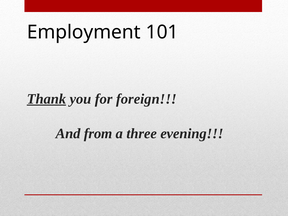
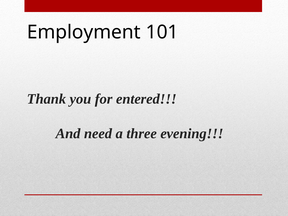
Thank underline: present -> none (46, 99)
foreign: foreign -> entered (146, 99)
from: from -> need (98, 133)
